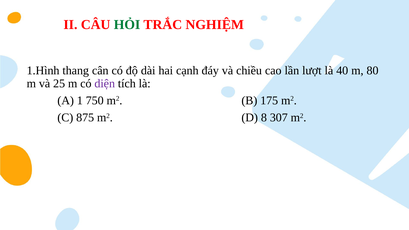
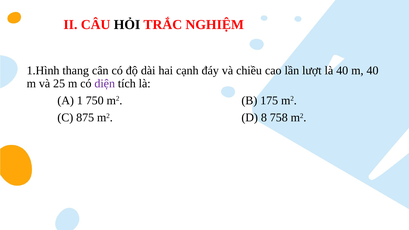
HỎI colour: green -> black (127, 25)
m 80: 80 -> 40 (373, 71)
307: 307 -> 758 (279, 118)
